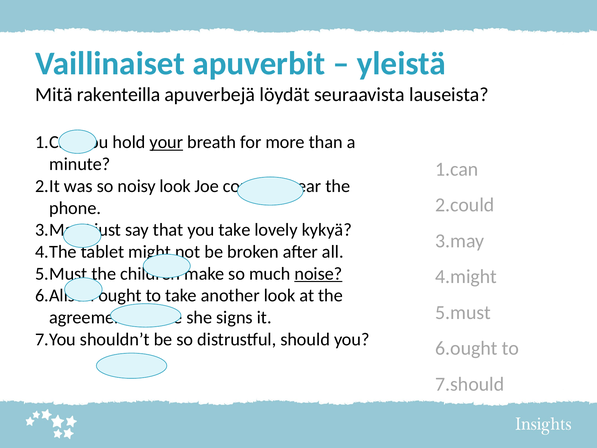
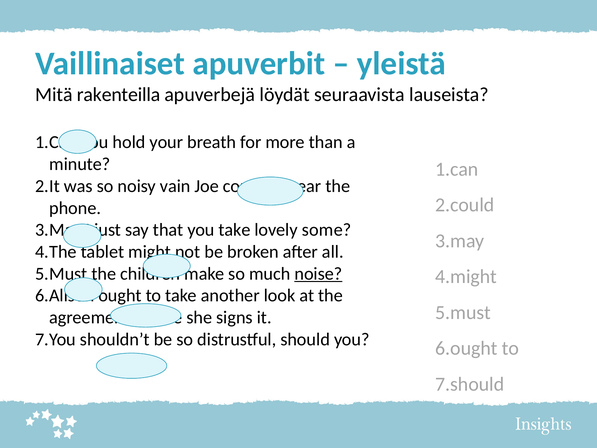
your underline: present -> none (166, 142)
noisy look: look -> vain (175, 186)
kykyä: kykyä -> some (327, 230)
